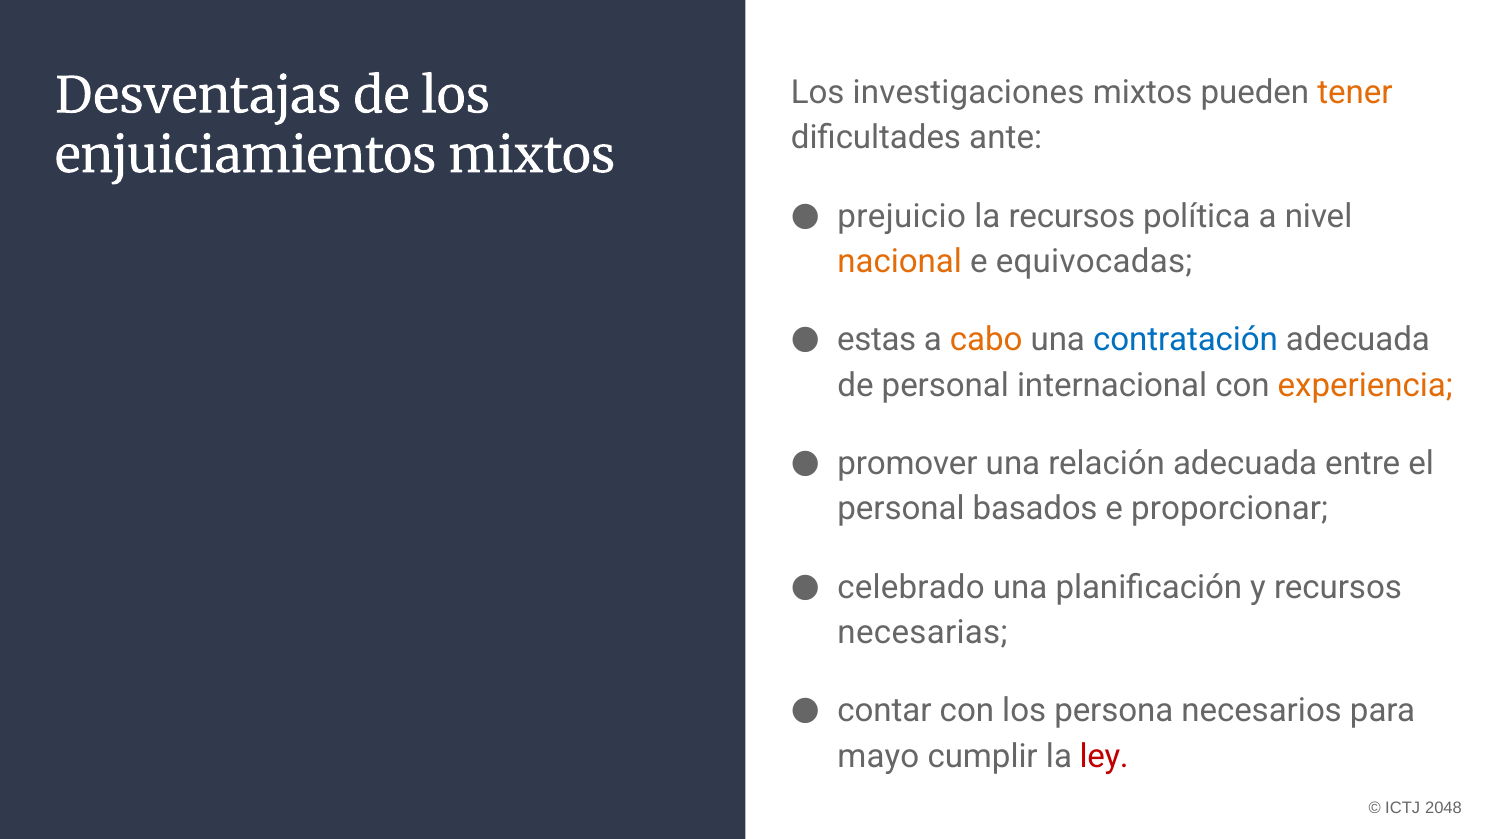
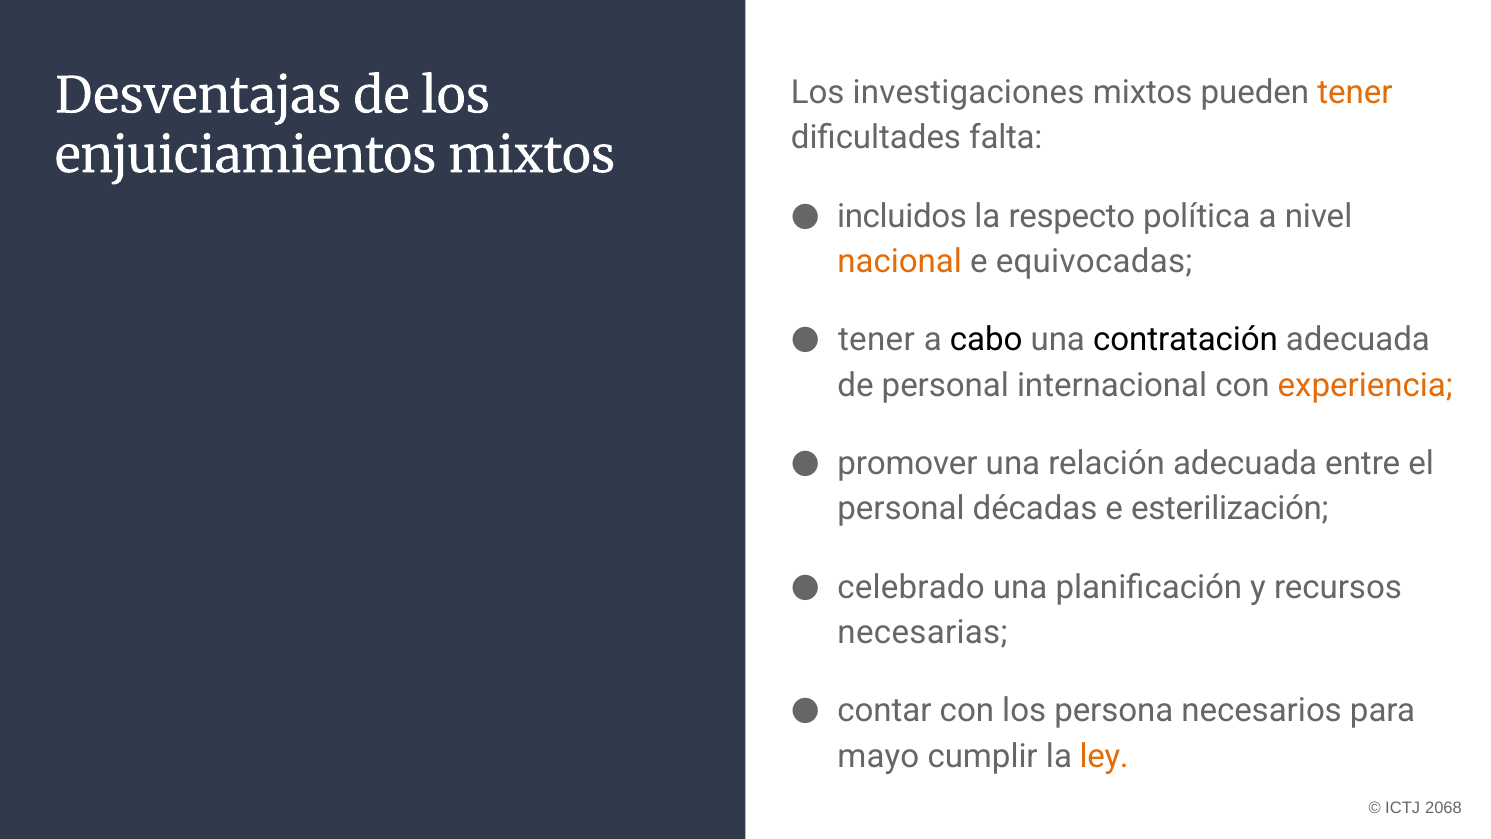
ante: ante -> falta (1006, 138)
prejuicio: prejuicio -> incluidos (902, 216)
la recursos: recursos -> respecto (1072, 216)
estas: estas -> tener (876, 340)
cabo colour: orange -> black (986, 340)
contratación colour: blue -> black (1186, 340)
basados: basados -> décadas (1035, 509)
proporcionar: proporcionar -> esterilización (1230, 509)
ley colour: red -> orange (1104, 756)
2048: 2048 -> 2068 (1443, 808)
